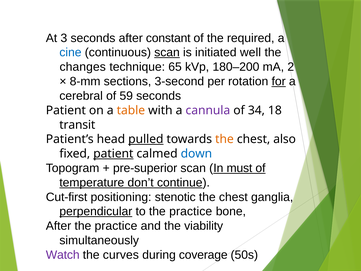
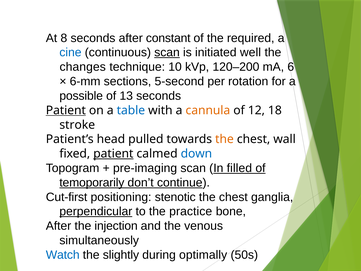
3: 3 -> 8 (64, 38)
65: 65 -> 10 (175, 67)
180–200: 180–200 -> 120–200 (236, 67)
2: 2 -> 6 (291, 67)
8-mm: 8-mm -> 6-mm (85, 81)
3-second: 3-second -> 5-second (179, 81)
for underline: present -> none (279, 81)
cerebral: cerebral -> possible (81, 96)
59: 59 -> 13 (126, 96)
Patient underline: none -> present (66, 110)
table colour: orange -> blue (131, 110)
cannula colour: purple -> orange (208, 110)
34: 34 -> 12 (256, 110)
transit: transit -> stroke (77, 125)
pulled underline: present -> none (146, 139)
also: also -> wall (285, 139)
pre-superior: pre-superior -> pre-imaging (145, 168)
must: must -> filled (239, 168)
temperature: temperature -> temoporarily (92, 182)
practice: practice -> injection (116, 226)
viability: viability -> venous (204, 226)
Watch colour: purple -> blue (63, 255)
curves: curves -> slightly (121, 255)
coverage: coverage -> optimally (203, 255)
